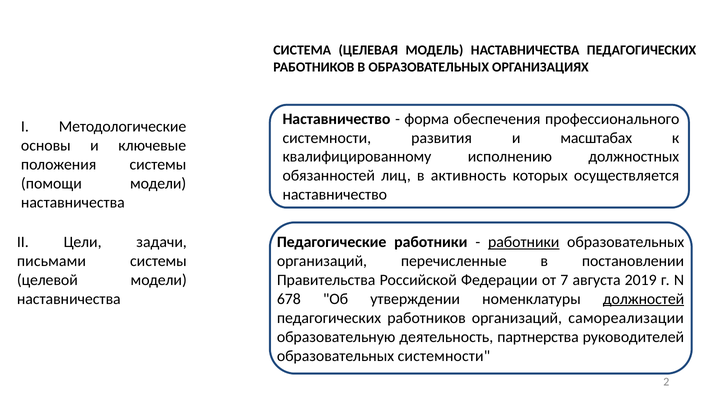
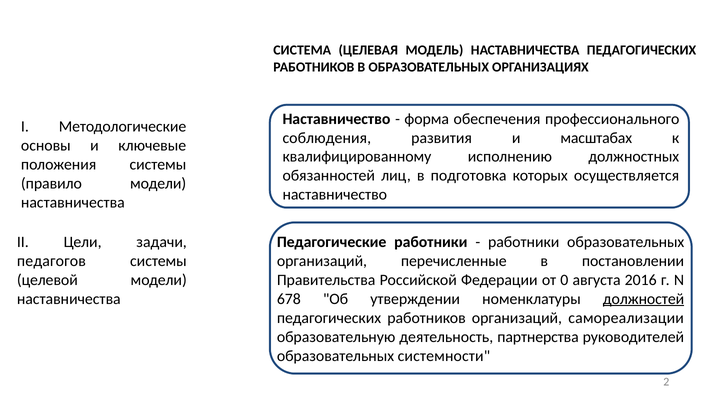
системности: системности -> соблюдения (327, 138)
активность: активность -> подготовка (469, 176)
помощи: помощи -> правило (51, 184)
работники underline: present -> none (524, 242)
письмами: письмами -> педагогов (51, 261)
7: 7 -> 0 (564, 280)
2019: 2019 -> 2016 (641, 280)
